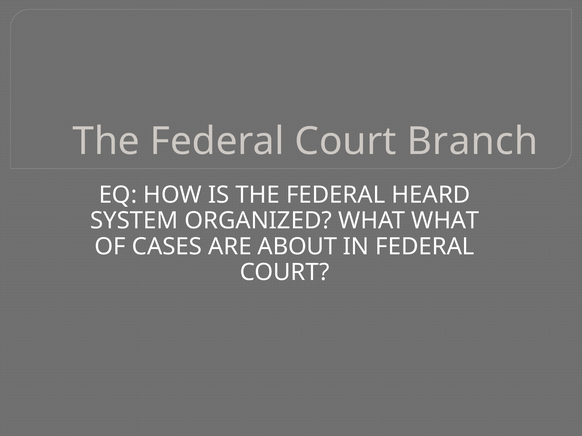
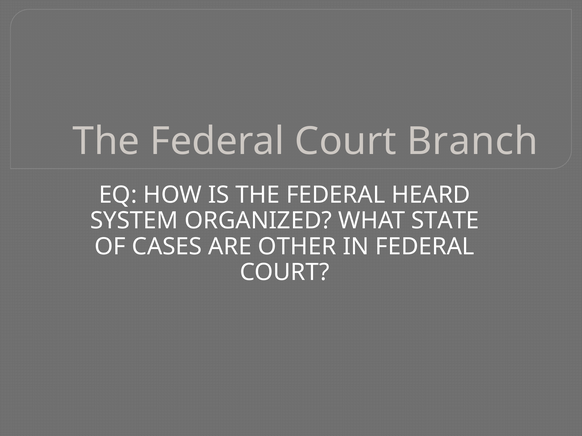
WHAT WHAT: WHAT -> STATE (445, 221)
ABOUT: ABOUT -> OTHER (297, 247)
